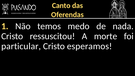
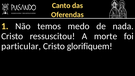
esperamos: esperamos -> glorifiquem (90, 46)
